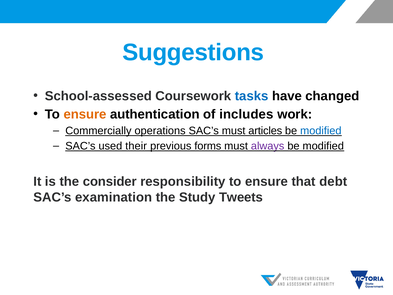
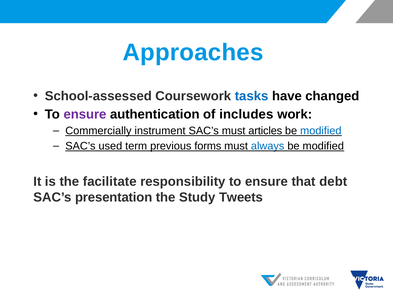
Suggestions: Suggestions -> Approaches (193, 52)
ensure colour: orange -> purple (85, 114)
operations: operations -> instrument (160, 131)
their: their -> term (136, 146)
always colour: purple -> blue (268, 146)
consider: consider -> facilitate (110, 181)
examination: examination -> presentation (114, 197)
